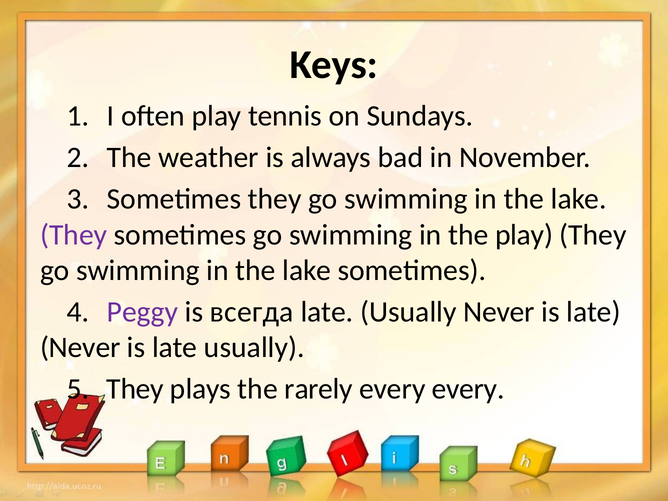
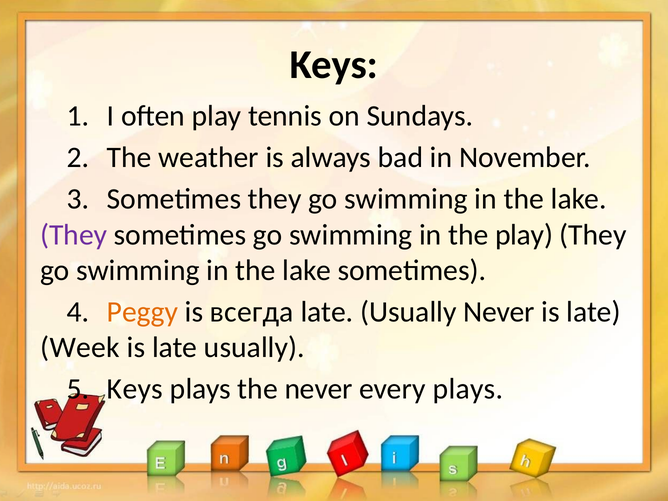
Peggy colour: purple -> orange (142, 312)
Never: Never -> Week (80, 348)
5 They: They -> Keys (135, 389)
the rarely: rarely -> never (319, 389)
every every: every -> plays (468, 389)
